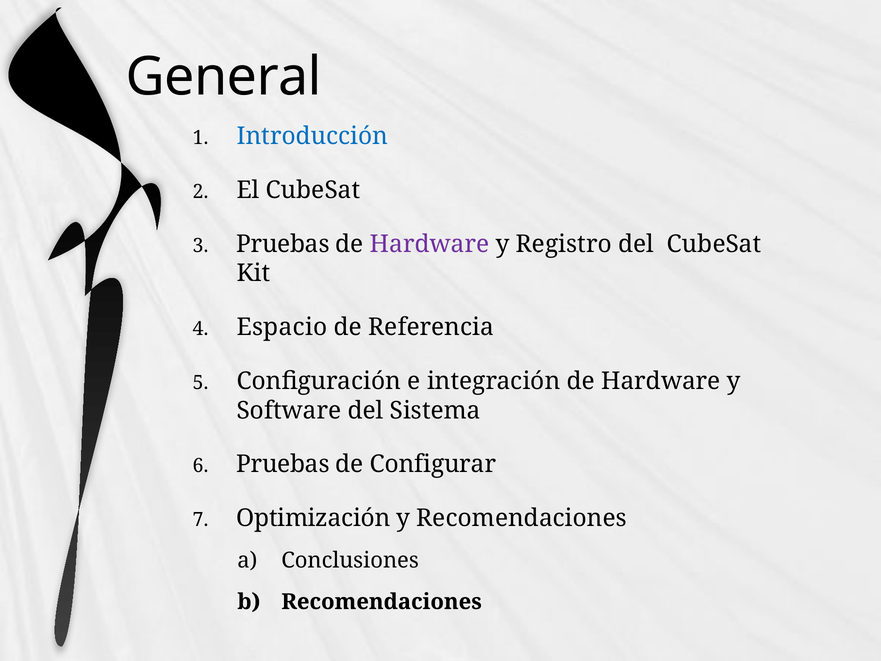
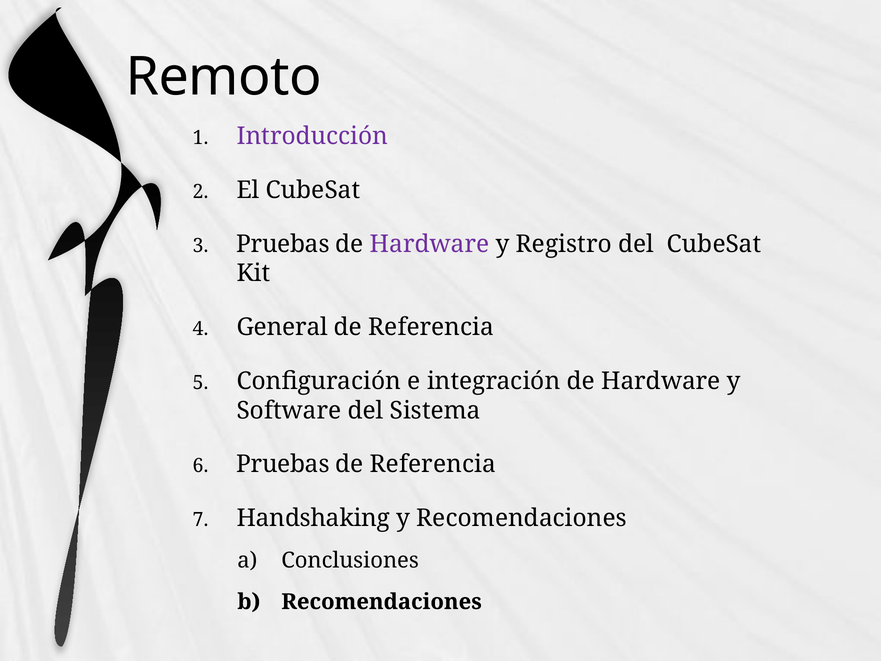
General: General -> Remoto (224, 77)
Introducción colour: blue -> purple (312, 136)
Espacio: Espacio -> General (282, 327)
Configurar: Configurar -> Referencia (433, 464)
Optimización: Optimización -> Handshaking (313, 518)
